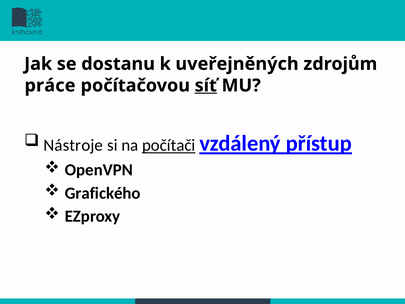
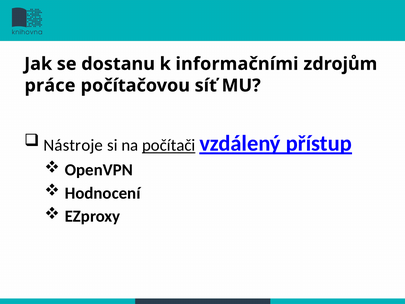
uveřejněných: uveřejněných -> informačními (237, 64)
síť underline: present -> none (206, 85)
Grafického: Grafického -> Hodnocení (103, 193)
